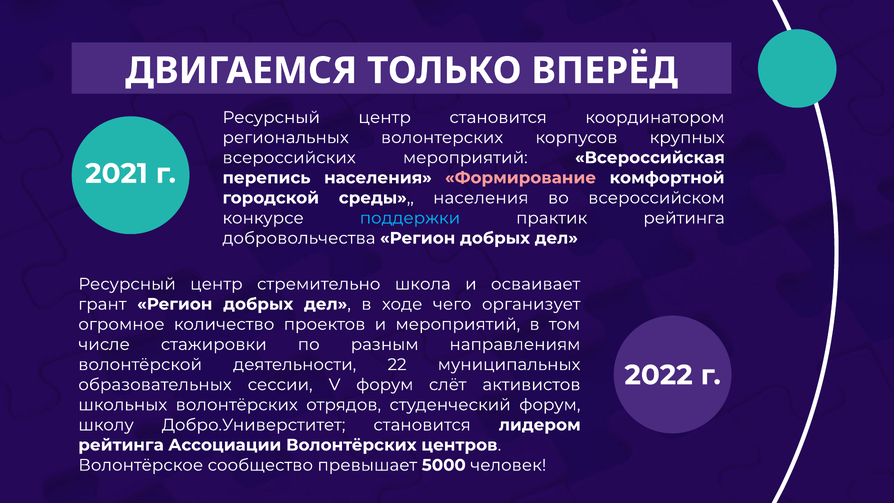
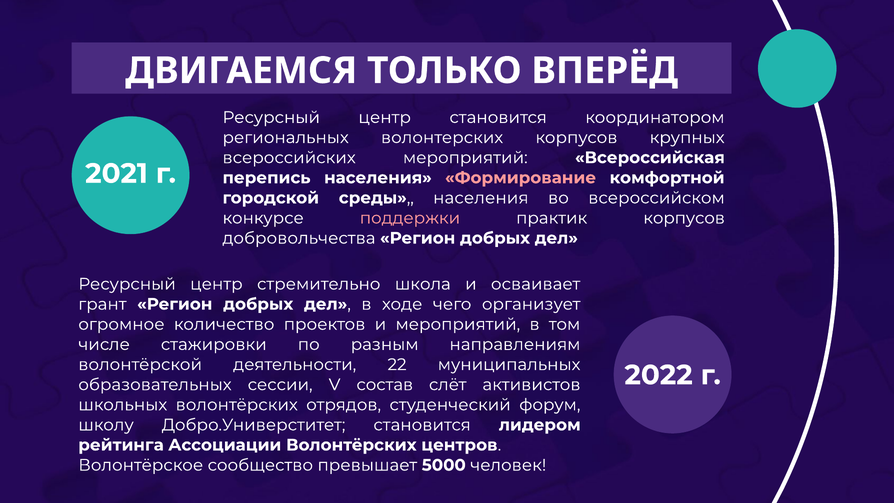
поддержки colour: light blue -> pink (410, 218)
практик рейтинга: рейтинга -> корпусов (684, 218)
V форум: форум -> состав (385, 385)
